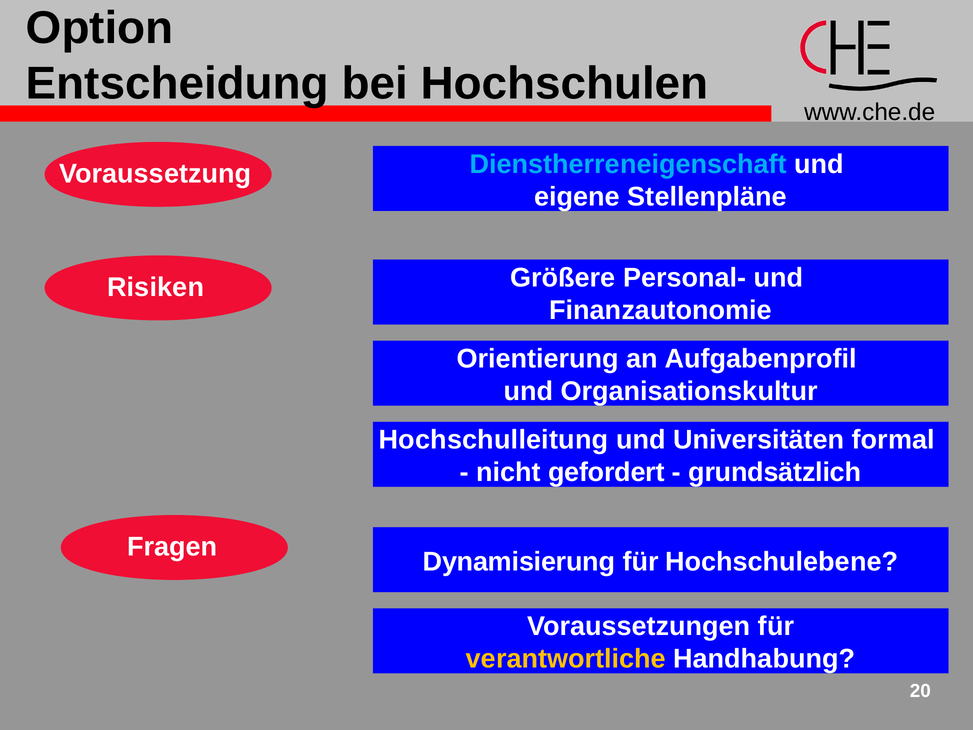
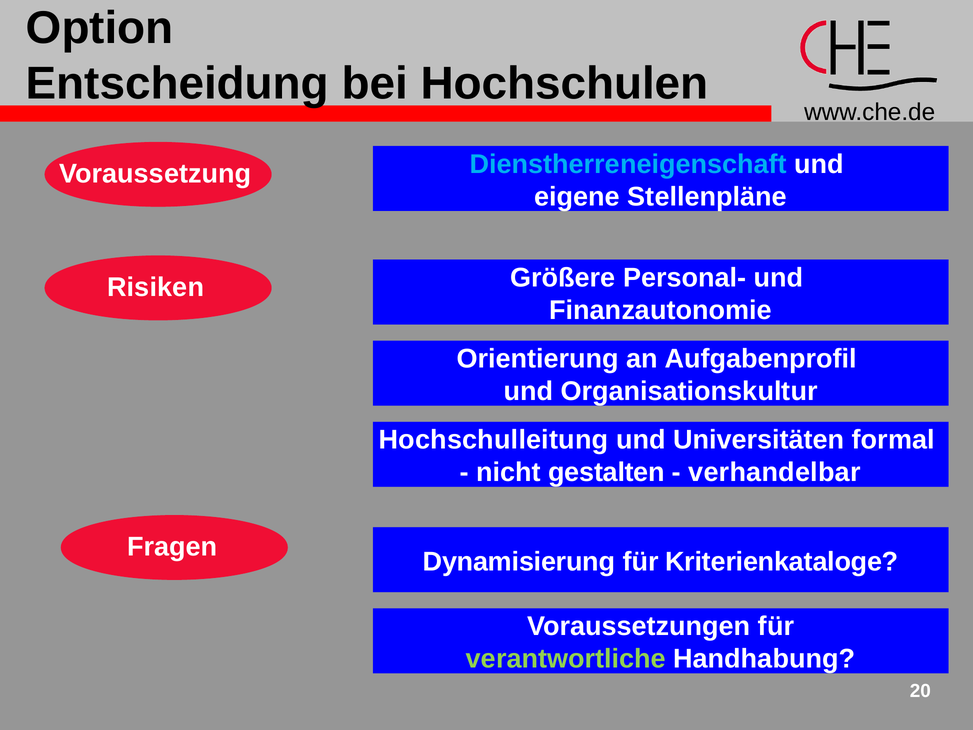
gefordert: gefordert -> gestalten (606, 472)
grundsätzlich: grundsätzlich -> verhandelbar (775, 472)
Hochschulebene: Hochschulebene -> Kriterienkataloge (782, 561)
verantwortliche colour: yellow -> light green (566, 659)
